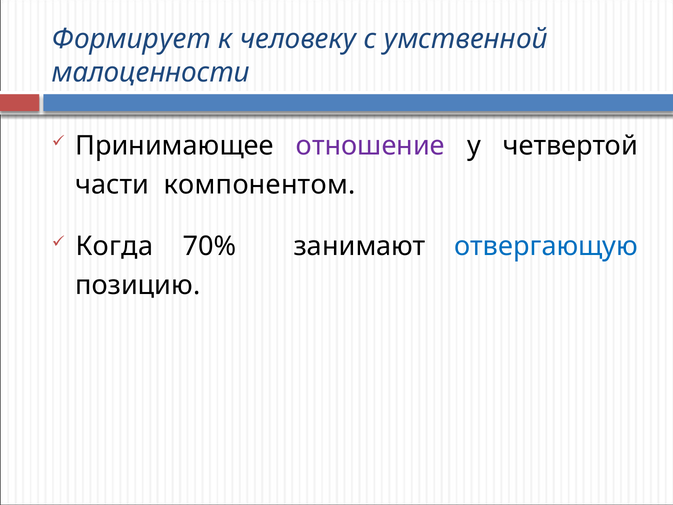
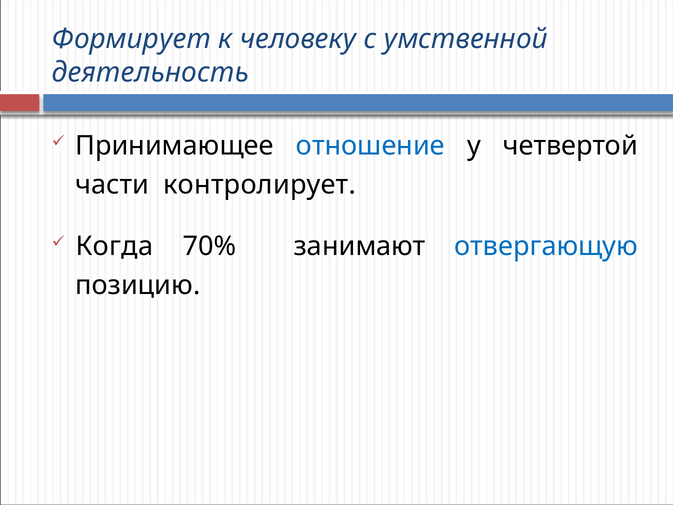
малоценности: малоценности -> деятельность (151, 73)
отношение colour: purple -> blue (370, 146)
компонентом: компонентом -> контролирует (260, 185)
